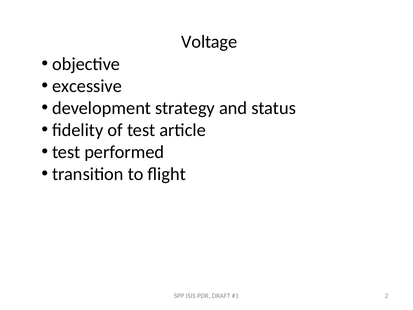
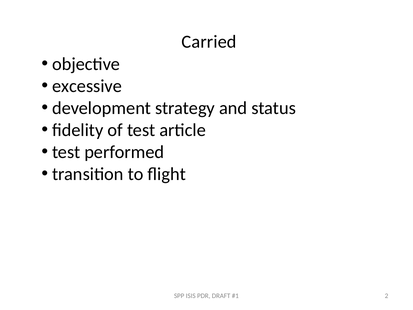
Voltage: Voltage -> Carried (209, 42)
